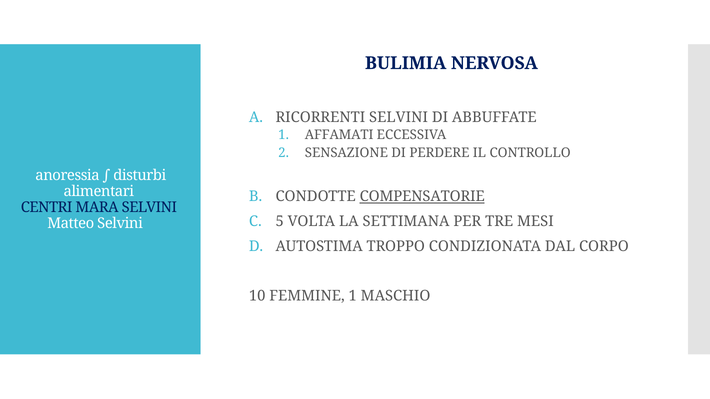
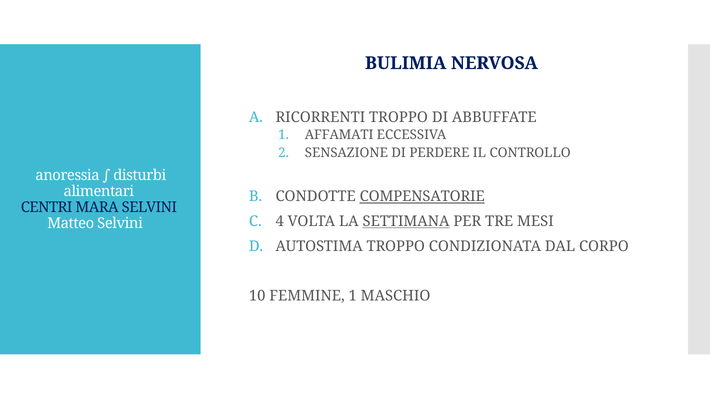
RICORRENTI SELVINI: SELVINI -> TROPPO (399, 118)
5: 5 -> 4 (280, 222)
SETTIMANA underline: none -> present (406, 222)
